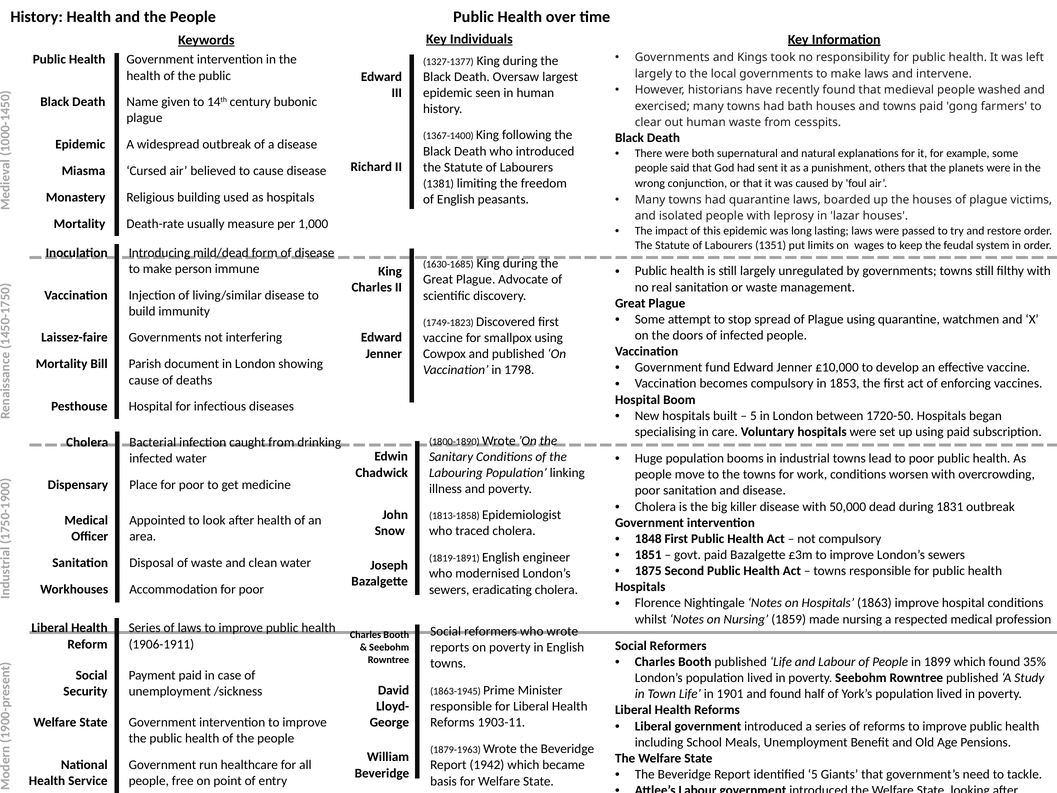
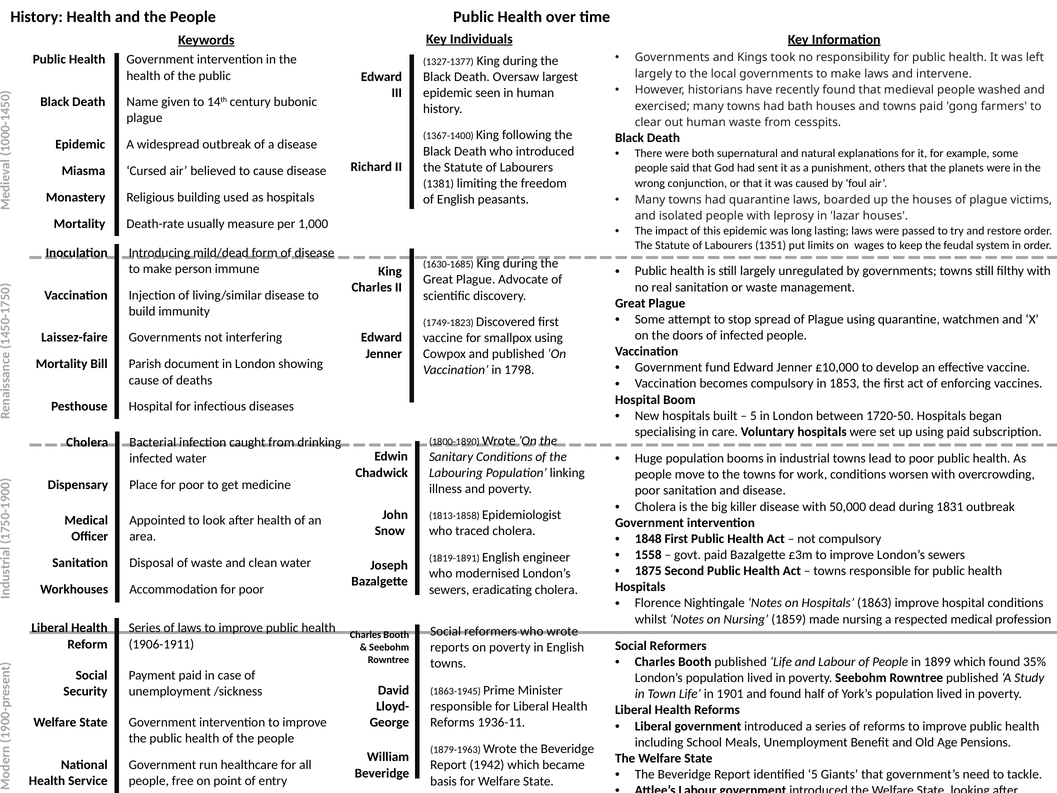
1851: 1851 -> 1558 (648, 555)
1903-11: 1903-11 -> 1936-11 (501, 722)
